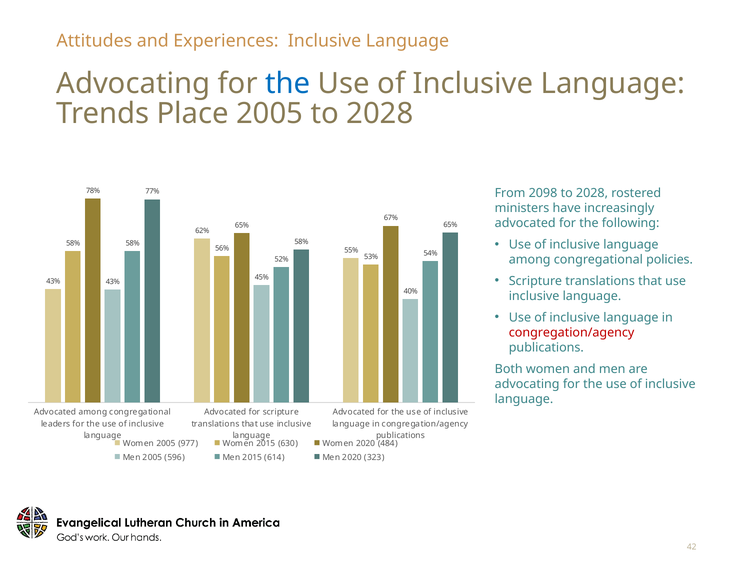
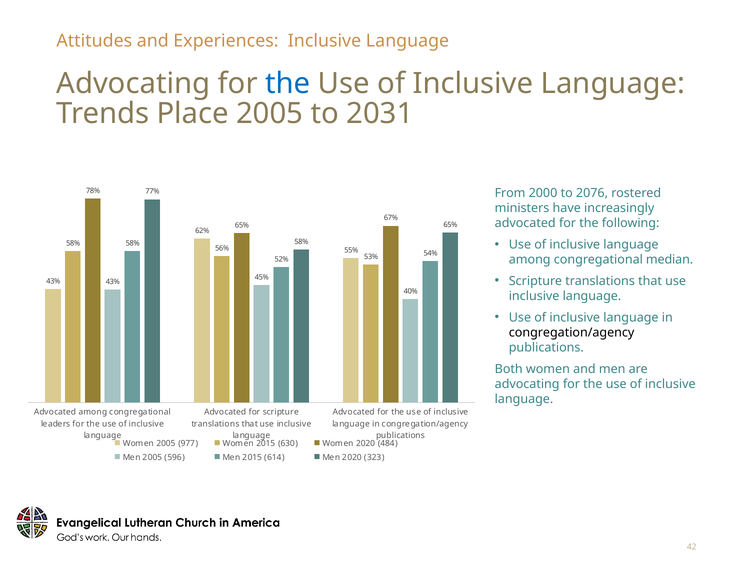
2005 to 2028: 2028 -> 2031 (380, 113)
2098: 2098 -> 2000 (543, 193)
2028: 2028 -> 2076 (592, 193)
policies: policies -> median (670, 260)
congregation/agency colour: red -> black (572, 332)
